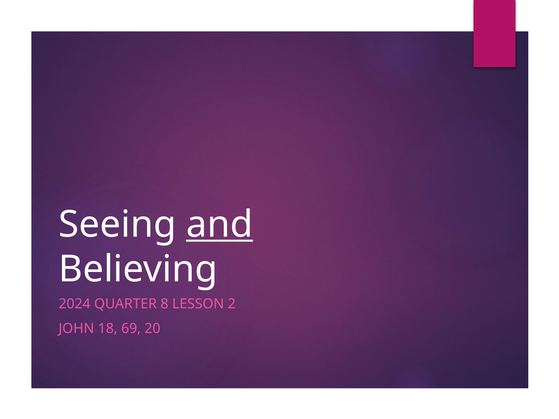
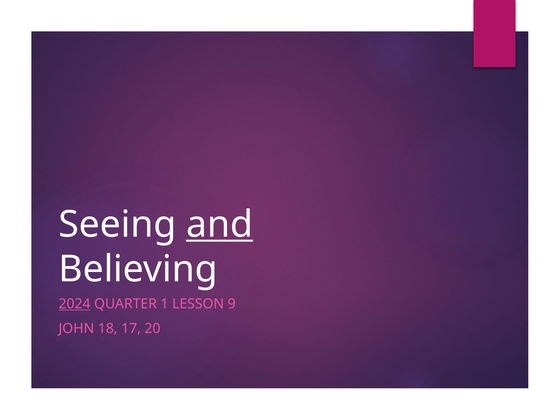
2024 underline: none -> present (75, 304)
8: 8 -> 1 (164, 304)
2: 2 -> 9 (232, 304)
69: 69 -> 17 (131, 329)
